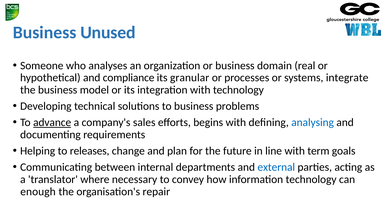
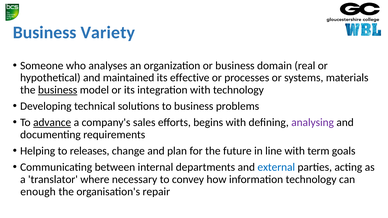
Unused: Unused -> Variety (108, 33)
compliance: compliance -> maintained (129, 78)
granular: granular -> effective (190, 78)
integrate: integrate -> materials (347, 78)
business underline: none -> present (58, 90)
analysing colour: blue -> purple (313, 123)
